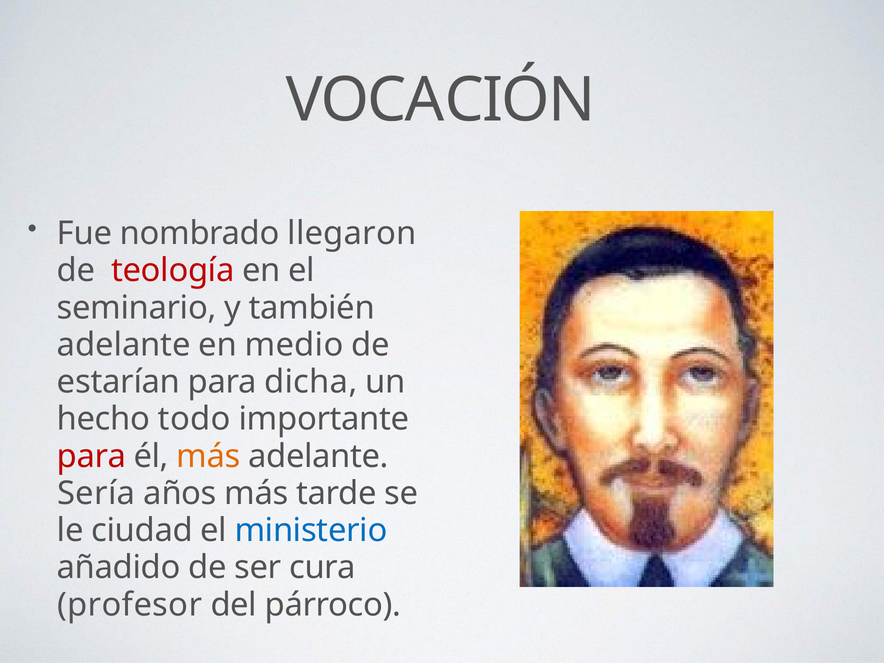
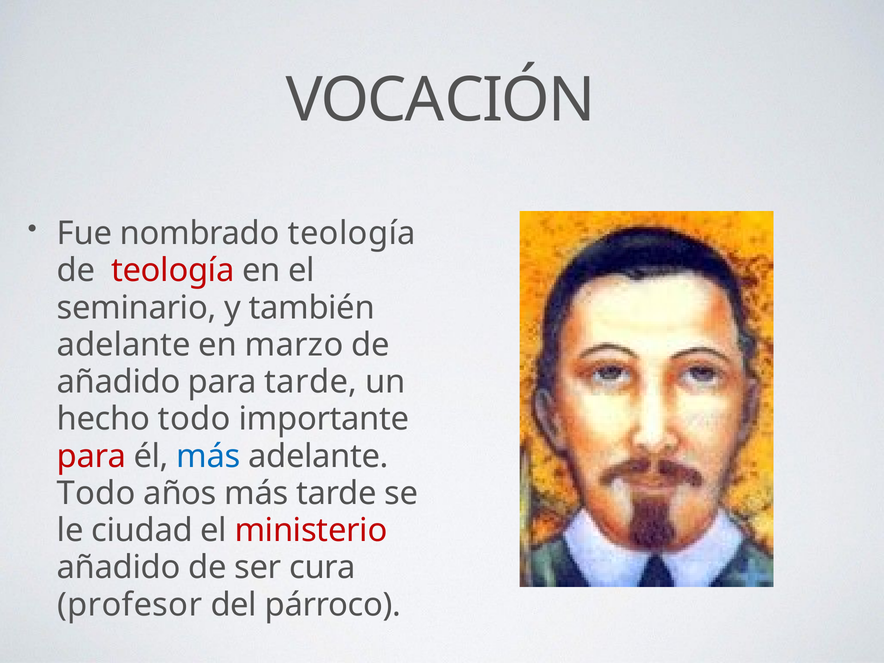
nombrado llegaron: llegaron -> teología (352, 233)
medio: medio -> marzo (294, 345)
estarían: estarían -> añadido (119, 382)
para dicha: dicha -> tarde (311, 382)
más colour: orange -> blue (209, 456)
Sería: Sería -> Todo (96, 493)
ministerio colour: blue -> red (311, 530)
